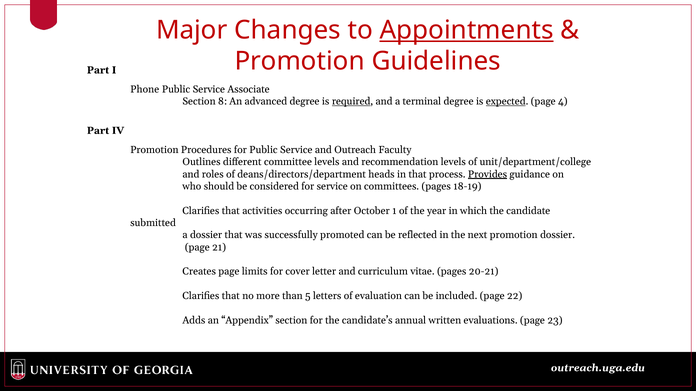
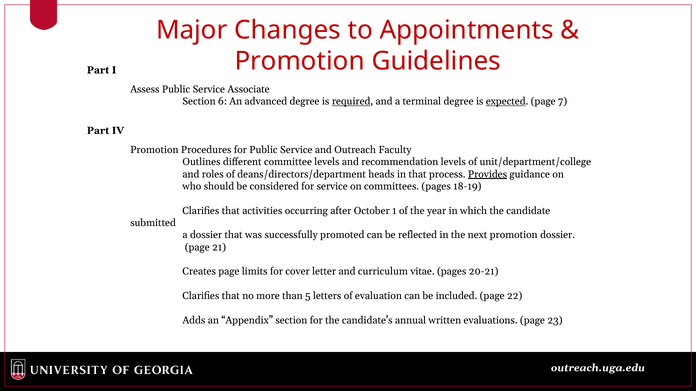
Appointments underline: present -> none (467, 30)
Phone: Phone -> Assess (145, 89)
8: 8 -> 6 (223, 101)
page 4: 4 -> 7 (563, 101)
